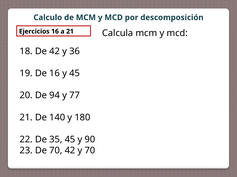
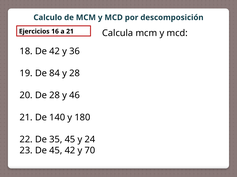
De 16: 16 -> 84 (55, 74)
y 45: 45 -> 28 (75, 74)
De 94: 94 -> 28 (55, 96)
77: 77 -> 46 (75, 96)
90: 90 -> 24 (90, 140)
De 70: 70 -> 45 (56, 151)
